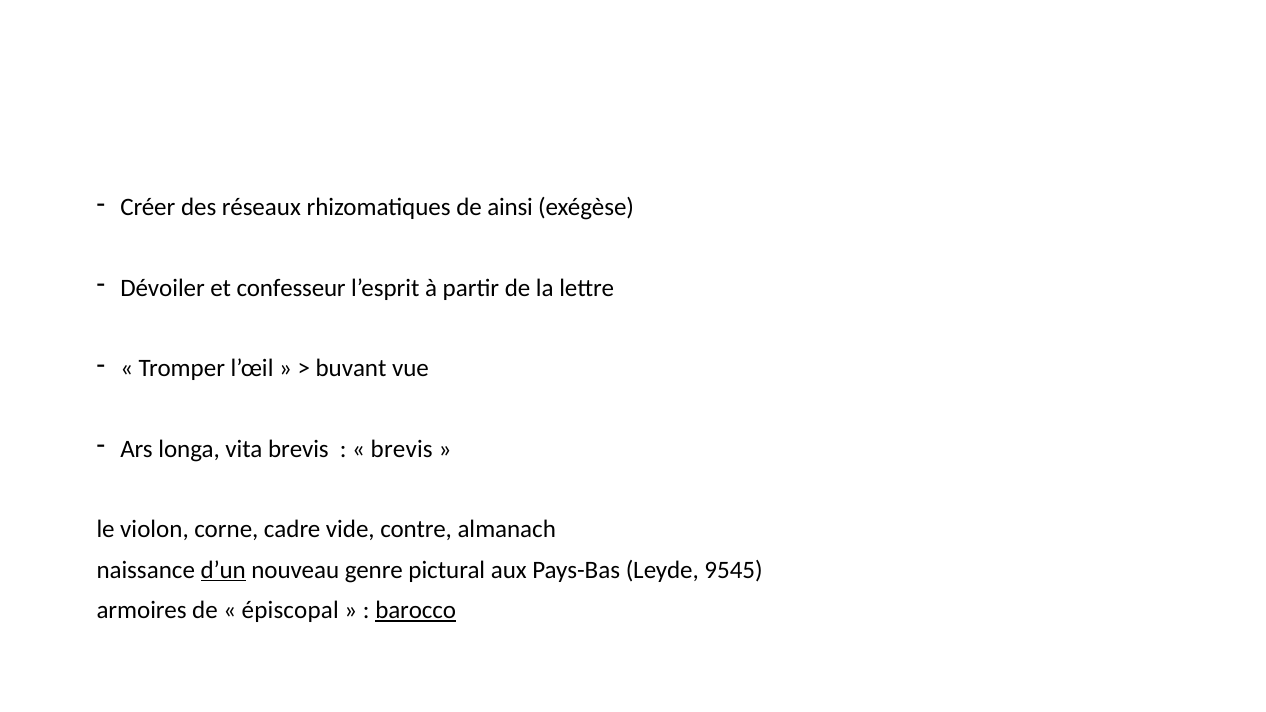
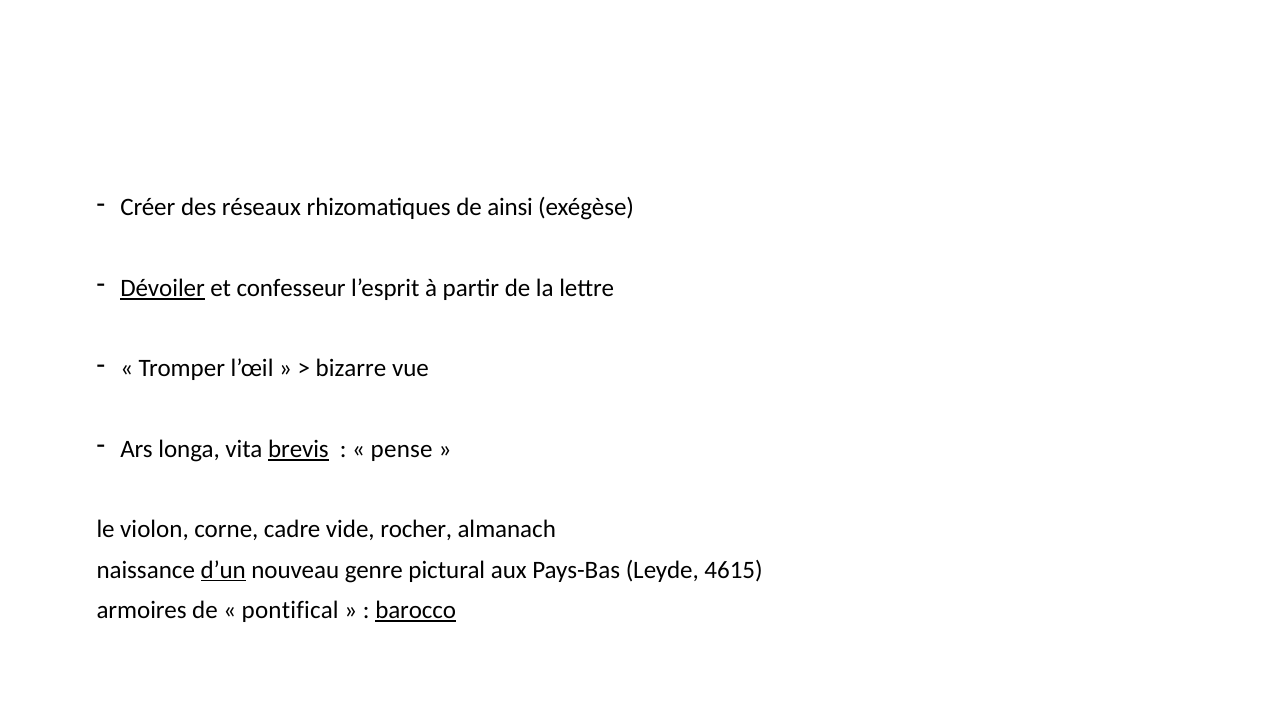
Dévoiler underline: none -> present (163, 288)
buvant: buvant -> bizarre (351, 369)
brevis underline: none -> present (298, 449)
brevis: brevis -> pense (402, 449)
contre: contre -> rocher (416, 530)
9545: 9545 -> 4615 (734, 570)
épiscopal: épiscopal -> pontifical (290, 610)
